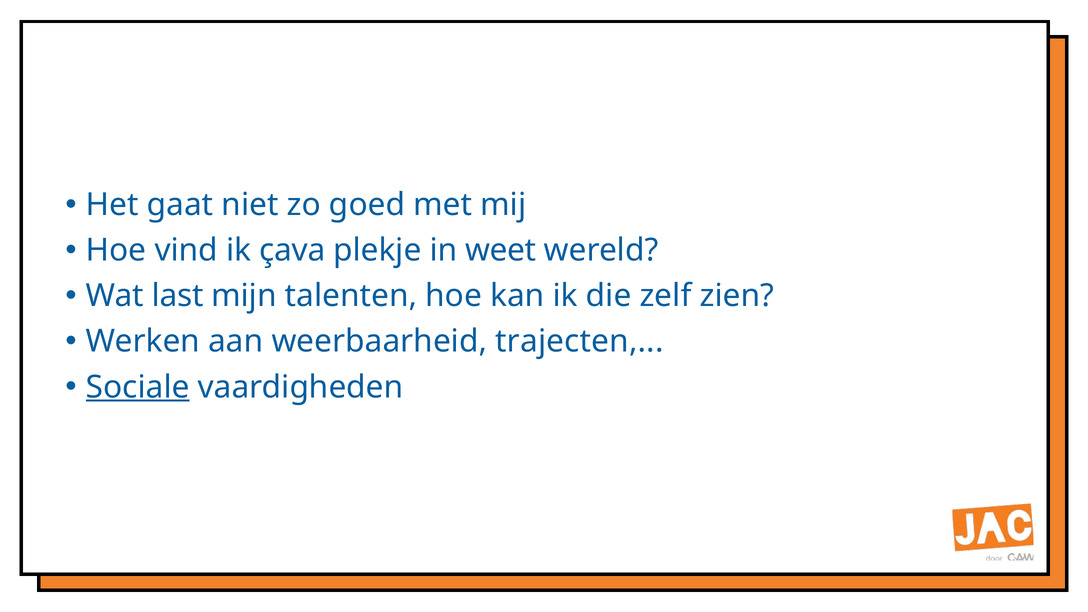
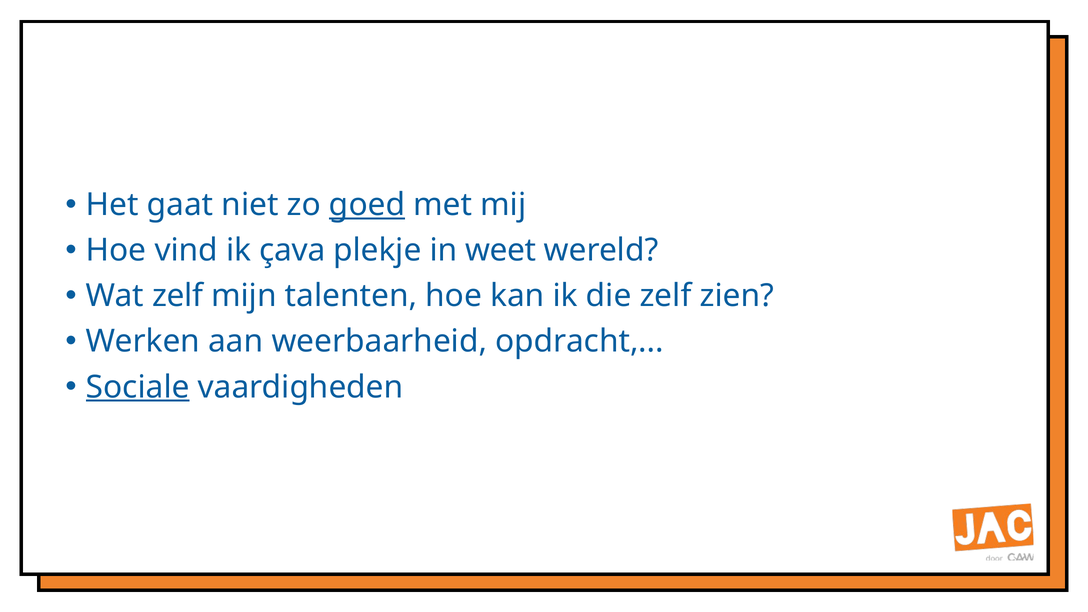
goed underline: none -> present (367, 205)
Wat last: last -> zelf (178, 296)
trajecten: trajecten -> opdracht (580, 341)
